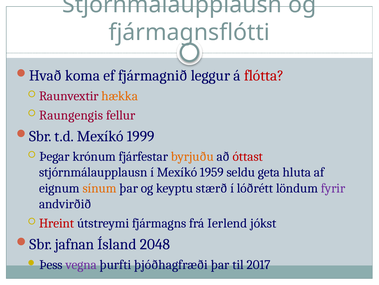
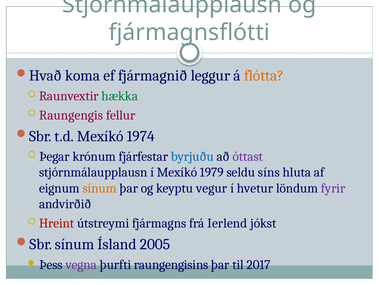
flótta colour: red -> orange (264, 75)
hækka colour: orange -> green (120, 96)
1999: 1999 -> 1974 (141, 136)
byrjuðu colour: orange -> blue (192, 156)
óttast colour: red -> purple (248, 156)
1959: 1959 -> 1979 (212, 172)
geta: geta -> síns (269, 172)
stærð: stærð -> vegur (212, 188)
lóðrétt: lóðrétt -> hvetur (255, 188)
jafnan: jafnan -> sínum (75, 244)
2048: 2048 -> 2005 (155, 244)
þjóðhagfræði: þjóðhagfræði -> raungengisins (171, 264)
